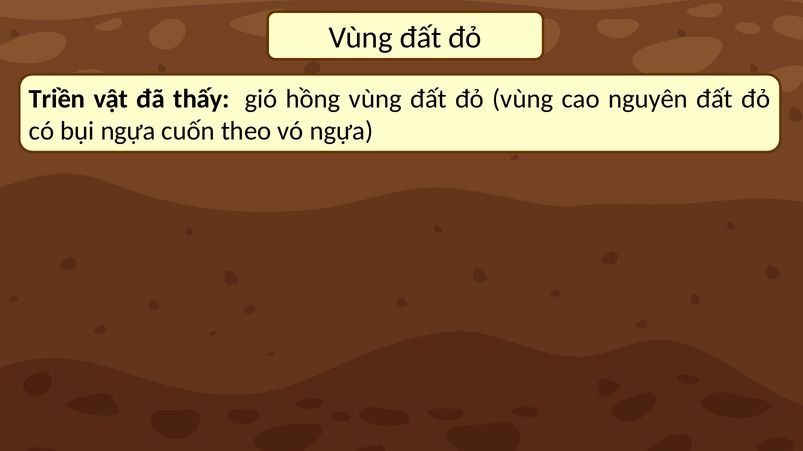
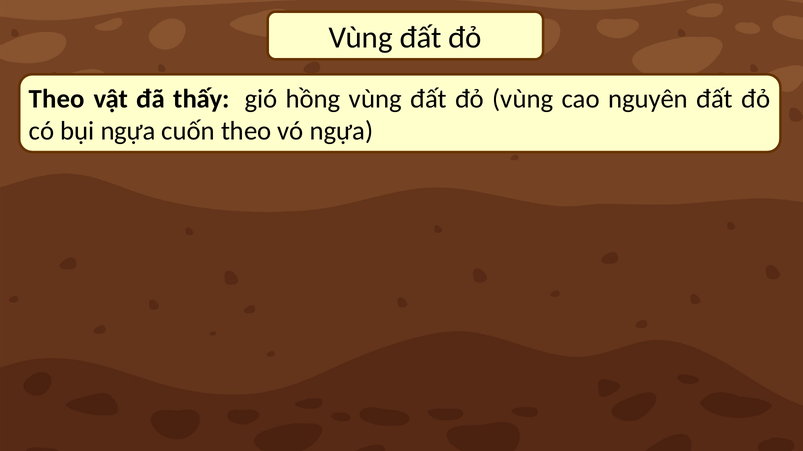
Triền: Triền -> Theo (57, 99)
